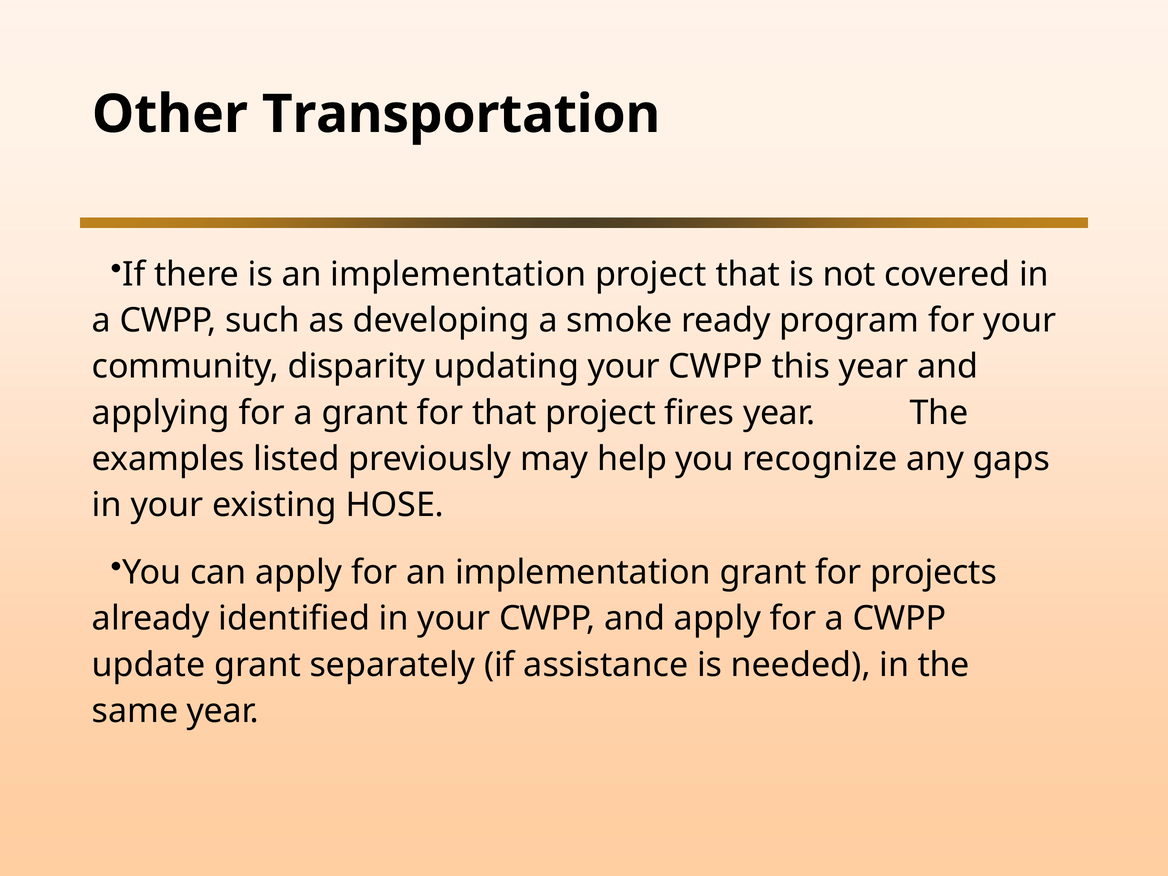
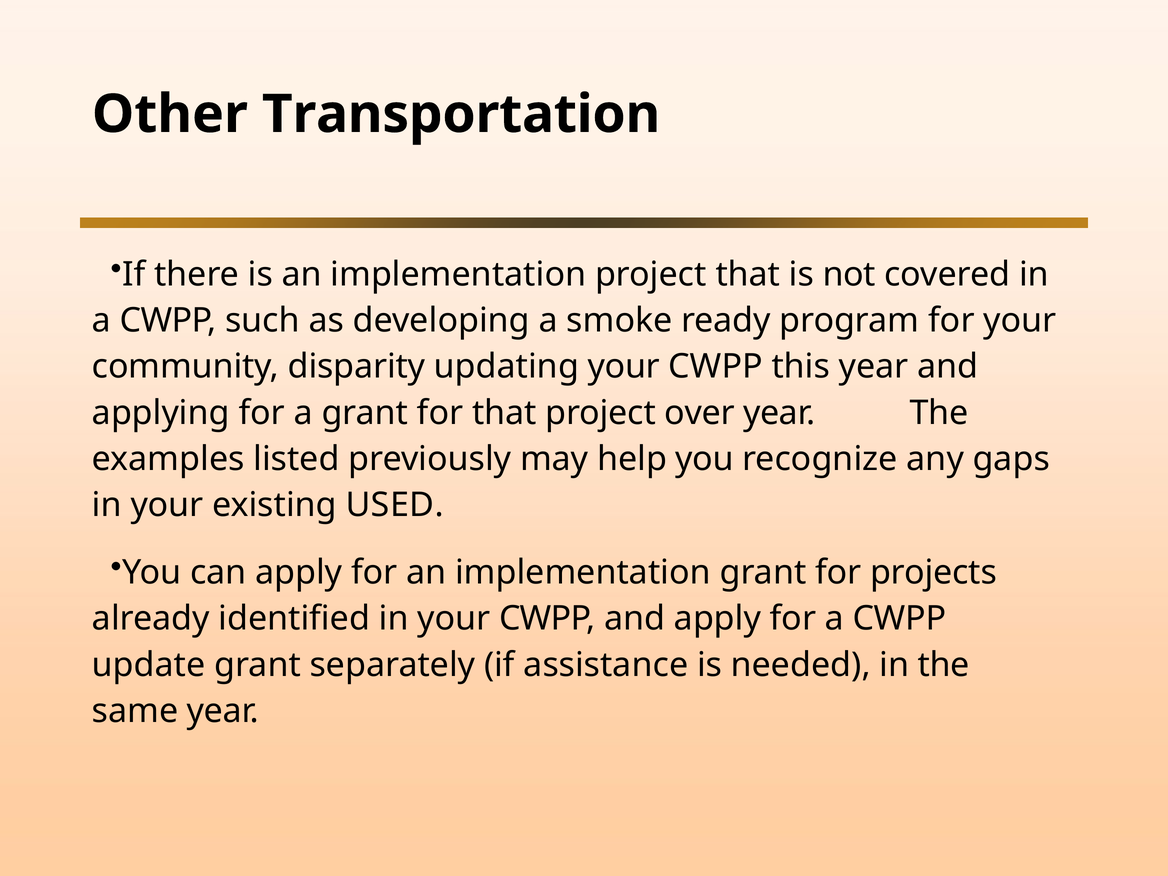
fires: fires -> over (700, 413)
HOSE: HOSE -> USED (395, 505)
